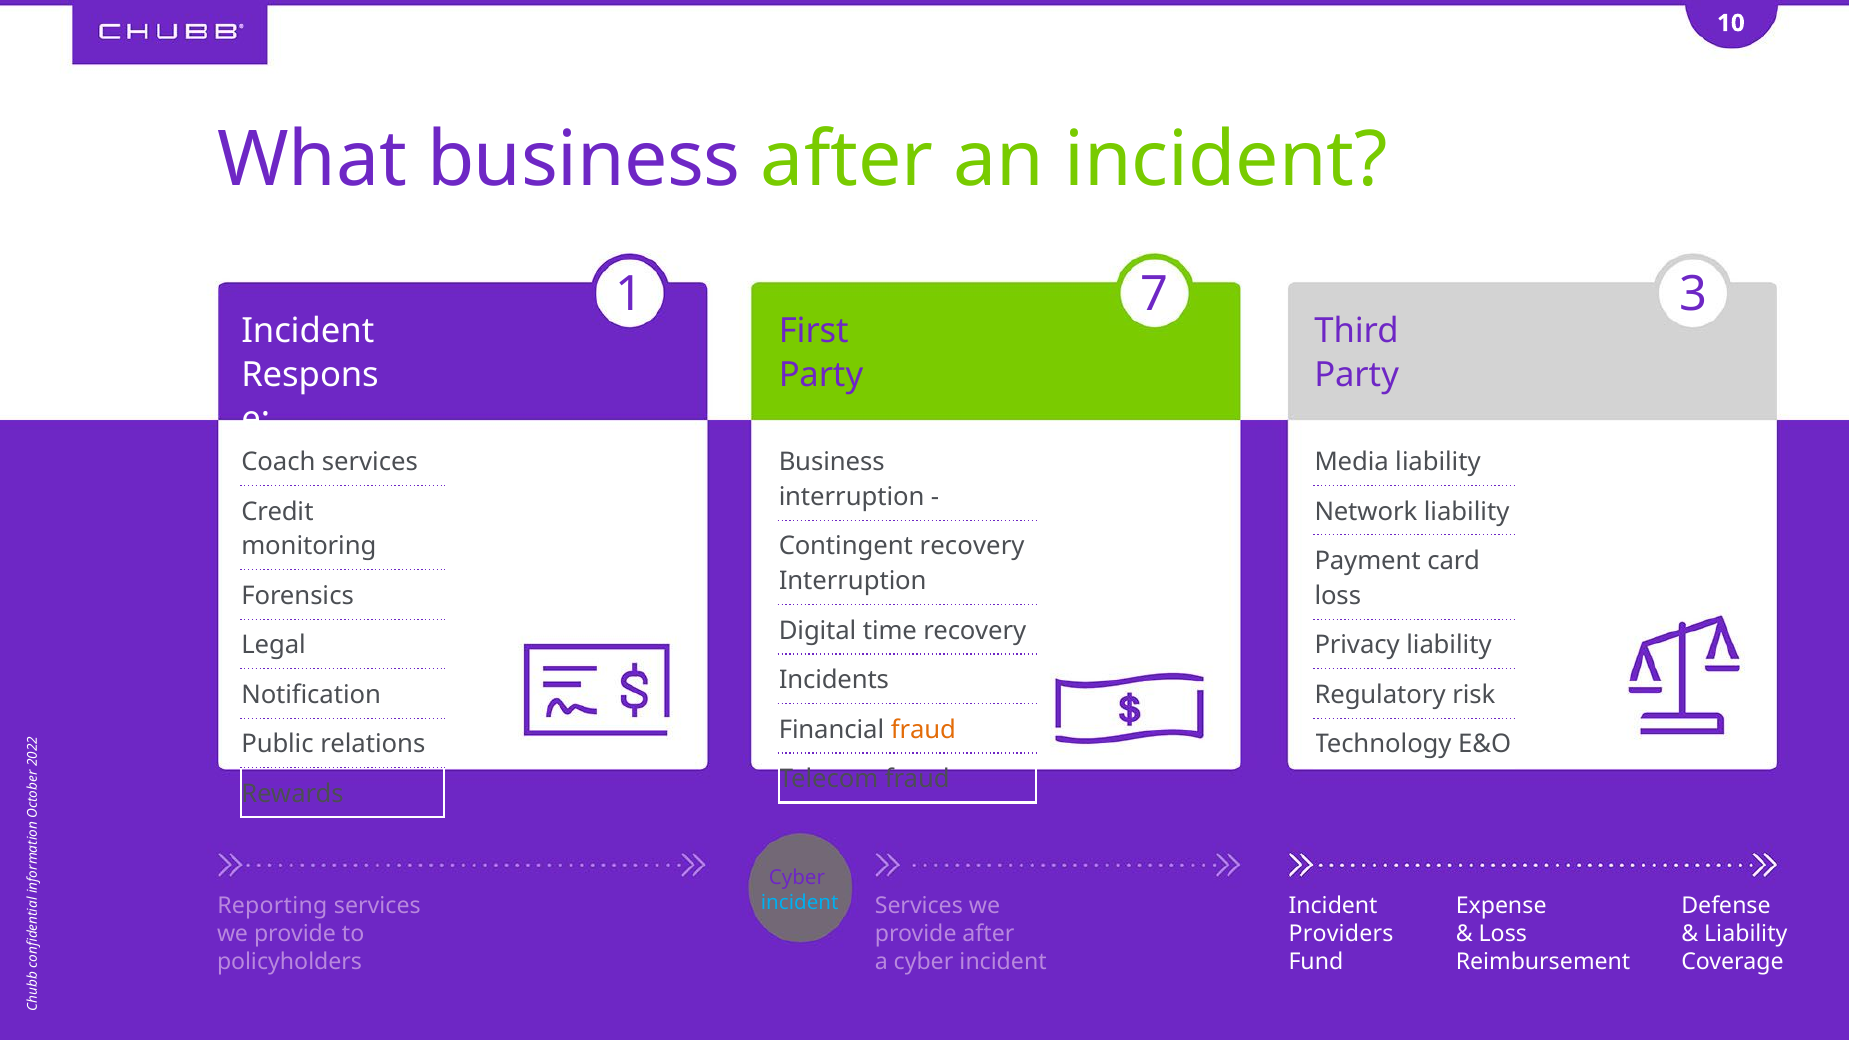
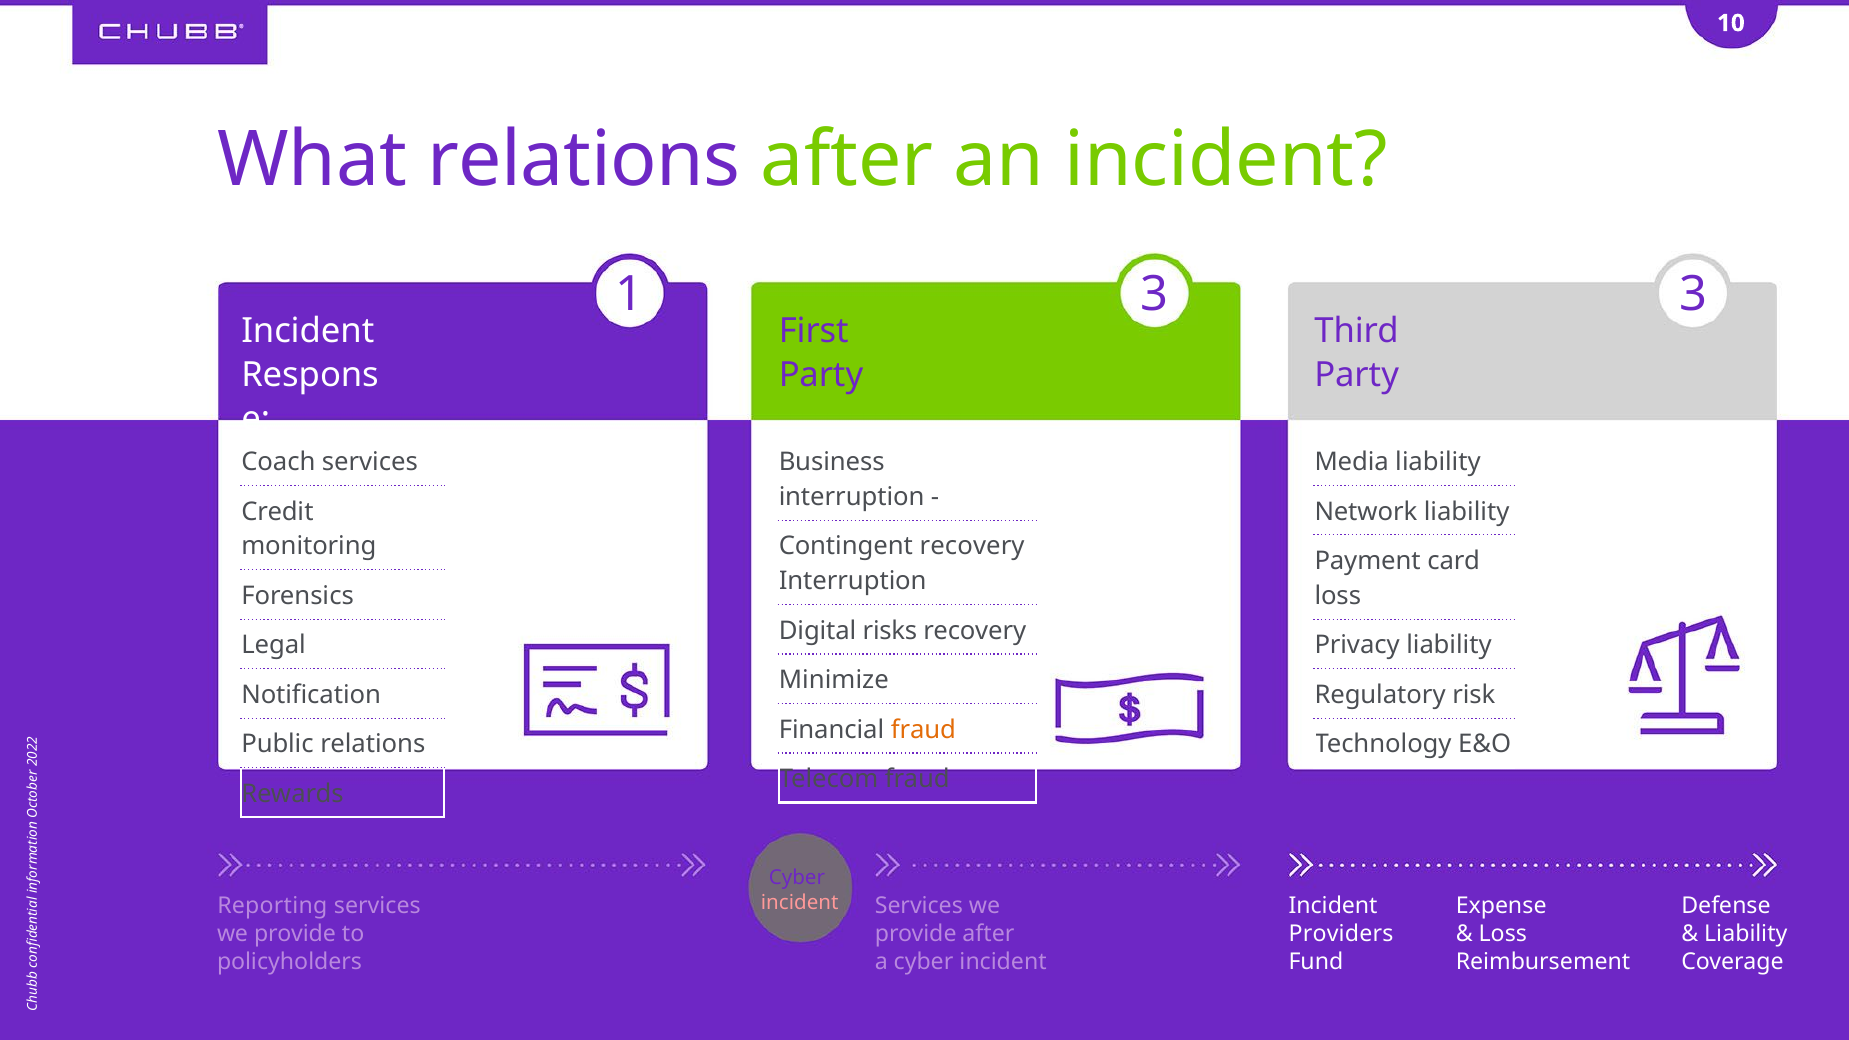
What business: business -> relations (584, 160)
1 7: 7 -> 3 (1154, 294)
time: time -> risks (890, 631)
Incidents: Incidents -> Minimize (834, 680)
incident colour: light blue -> pink (800, 903)
